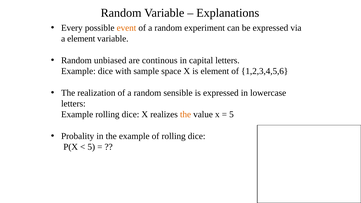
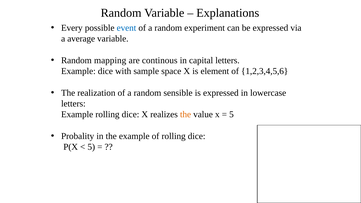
event colour: orange -> blue (126, 28)
a element: element -> average (81, 39)
unbiased: unbiased -> mapping (110, 60)
